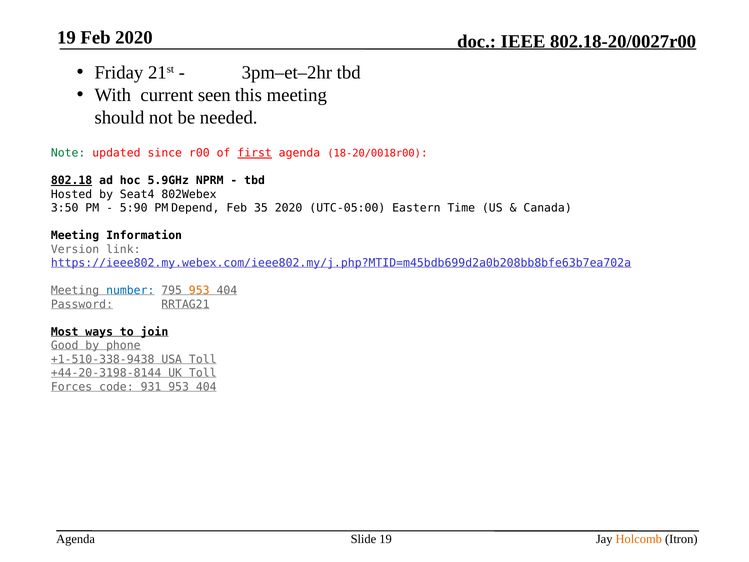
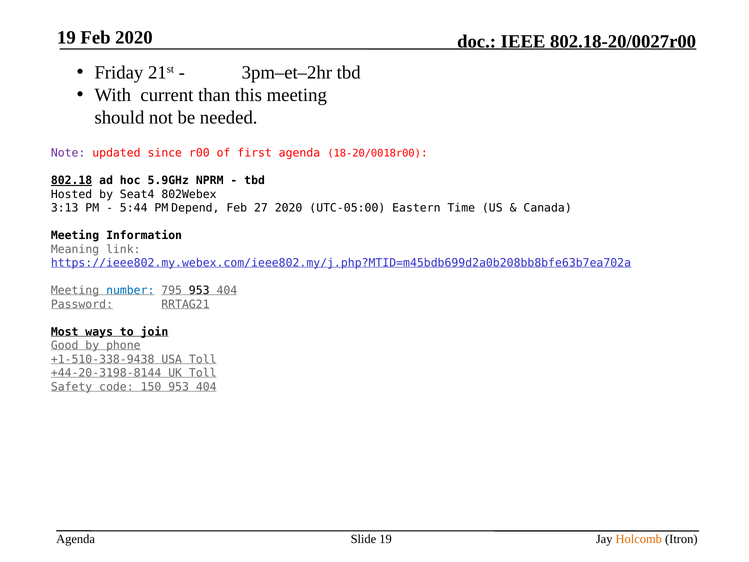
seen: seen -> than (214, 95)
Note colour: green -> purple (68, 153)
first underline: present -> none (255, 153)
3:50: 3:50 -> 3:13 (65, 208)
5:90: 5:90 -> 5:44 (134, 208)
35: 35 -> 27 (261, 208)
Version: Version -> Meaning (75, 249)
953 colour: orange -> black (199, 290)
Forces: Forces -> Safety (72, 387)
931: 931 -> 150 (151, 387)
